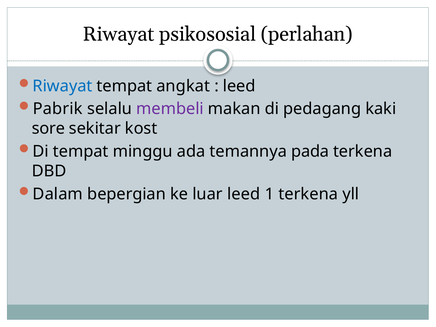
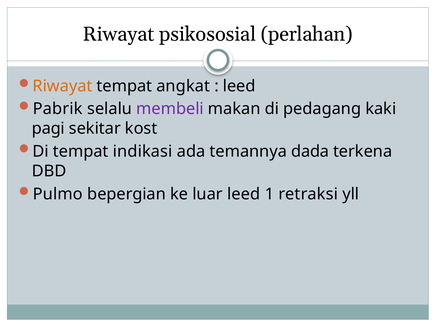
Riwayat colour: blue -> orange (63, 86)
sore: sore -> pagi (48, 129)
minggu: minggu -> indikasi (143, 151)
pada: pada -> dada (310, 151)
Dalam: Dalam -> Pulmo (58, 194)
1 terkena: terkena -> retraksi (308, 194)
